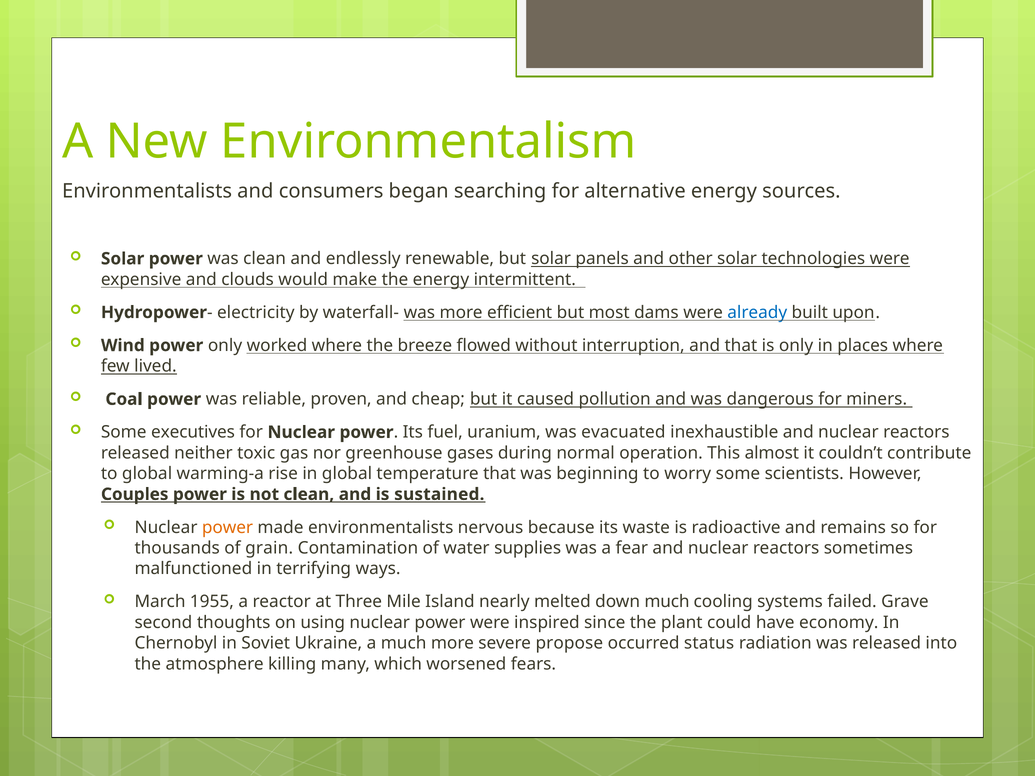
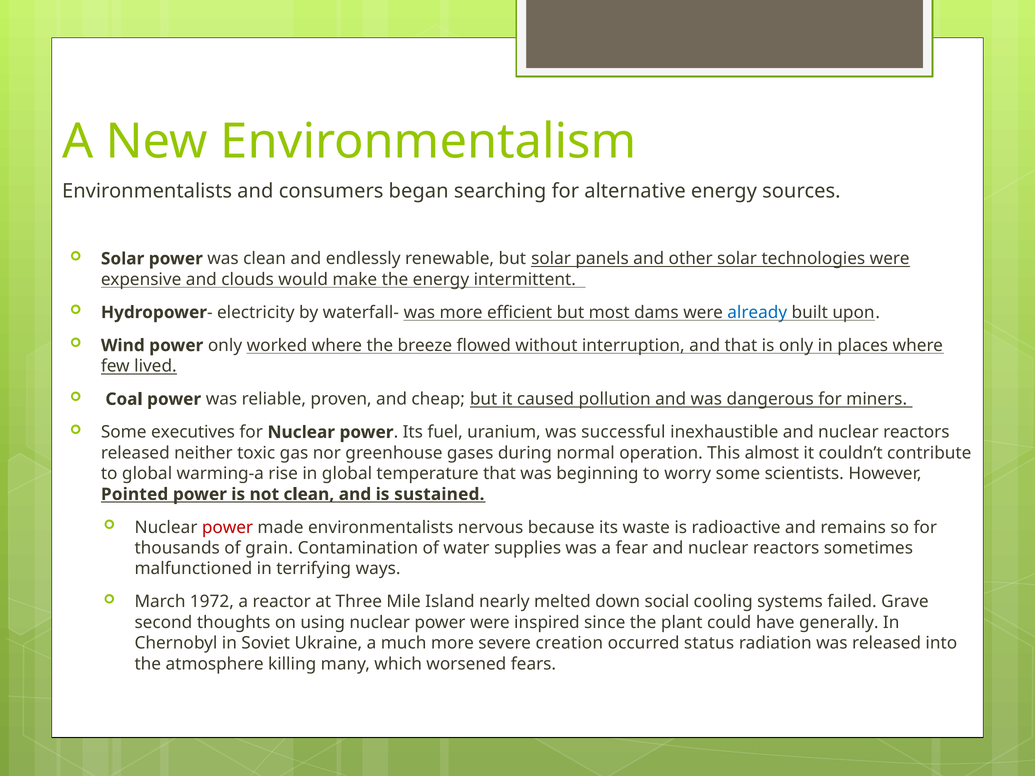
evacuated: evacuated -> successful (623, 432)
Couples: Couples -> Pointed (135, 494)
power colour: orange -> red (227, 527)
1955: 1955 -> 1972 (212, 602)
down much: much -> social (667, 602)
economy: economy -> generally (839, 623)
propose: propose -> creation (569, 643)
